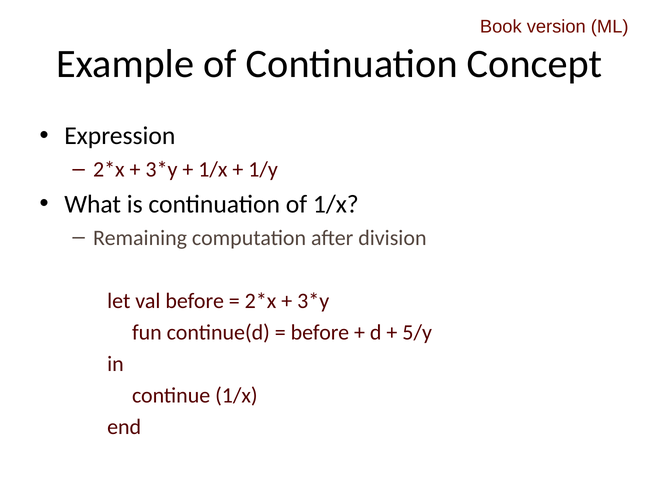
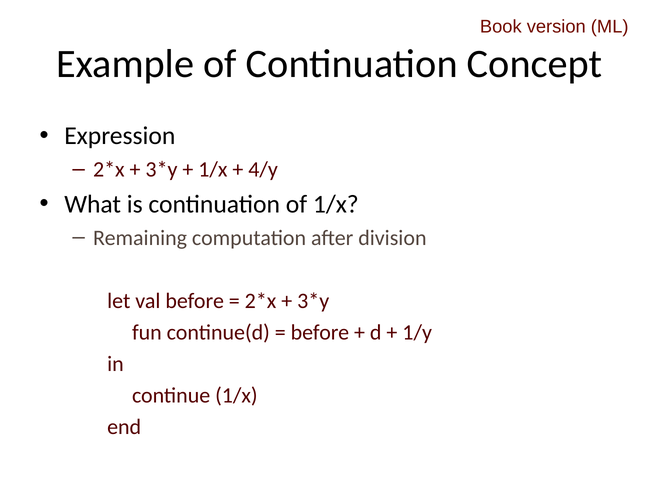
1/y: 1/y -> 4/y (263, 169)
5/y: 5/y -> 1/y (417, 332)
